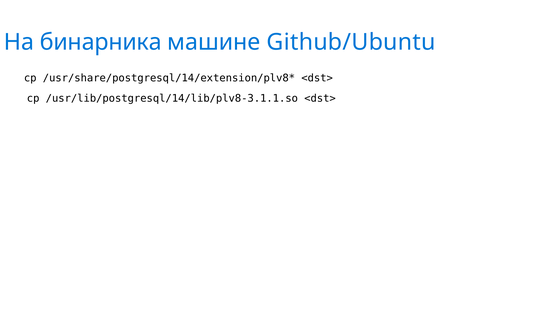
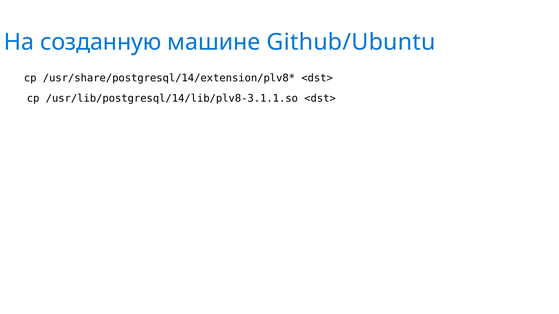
бинарника: бинарника -> созданную (101, 42)
